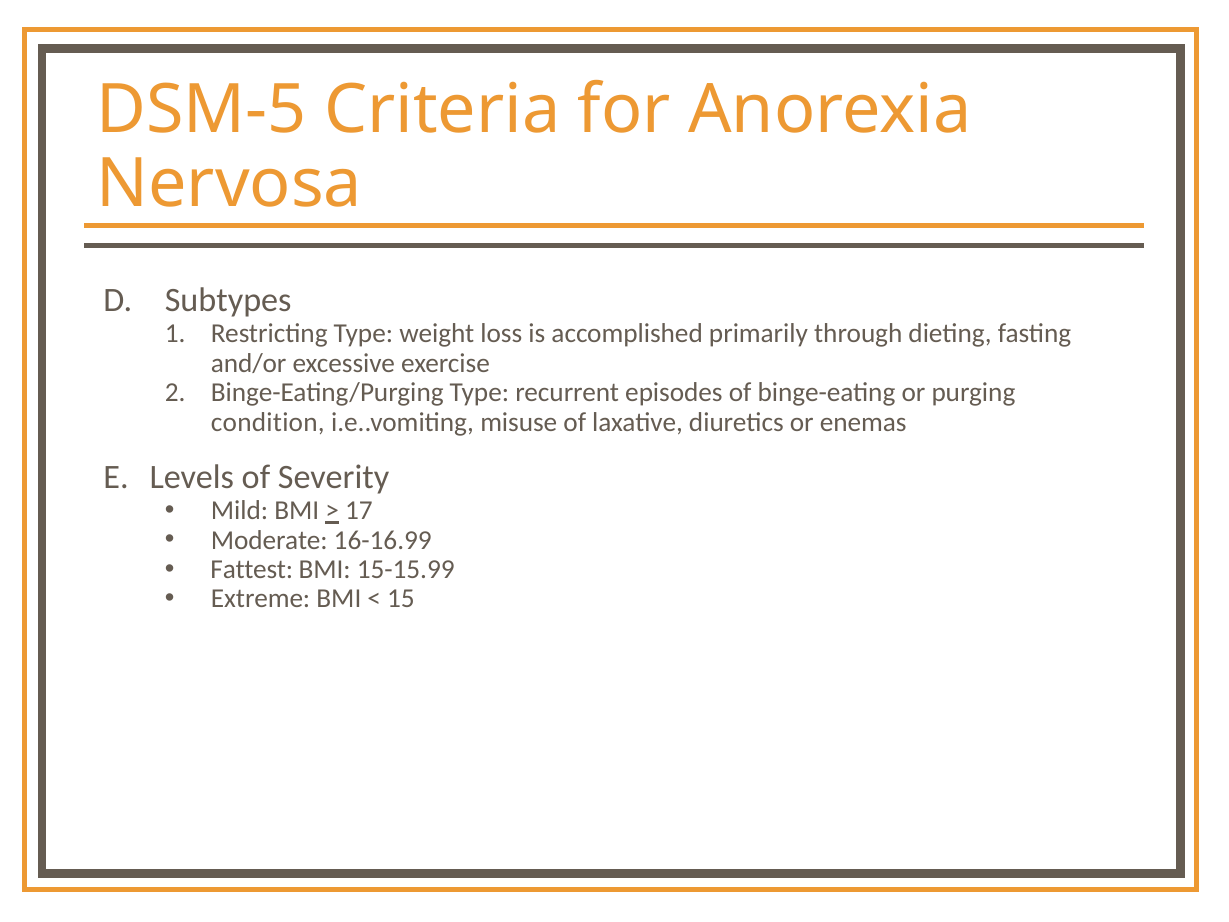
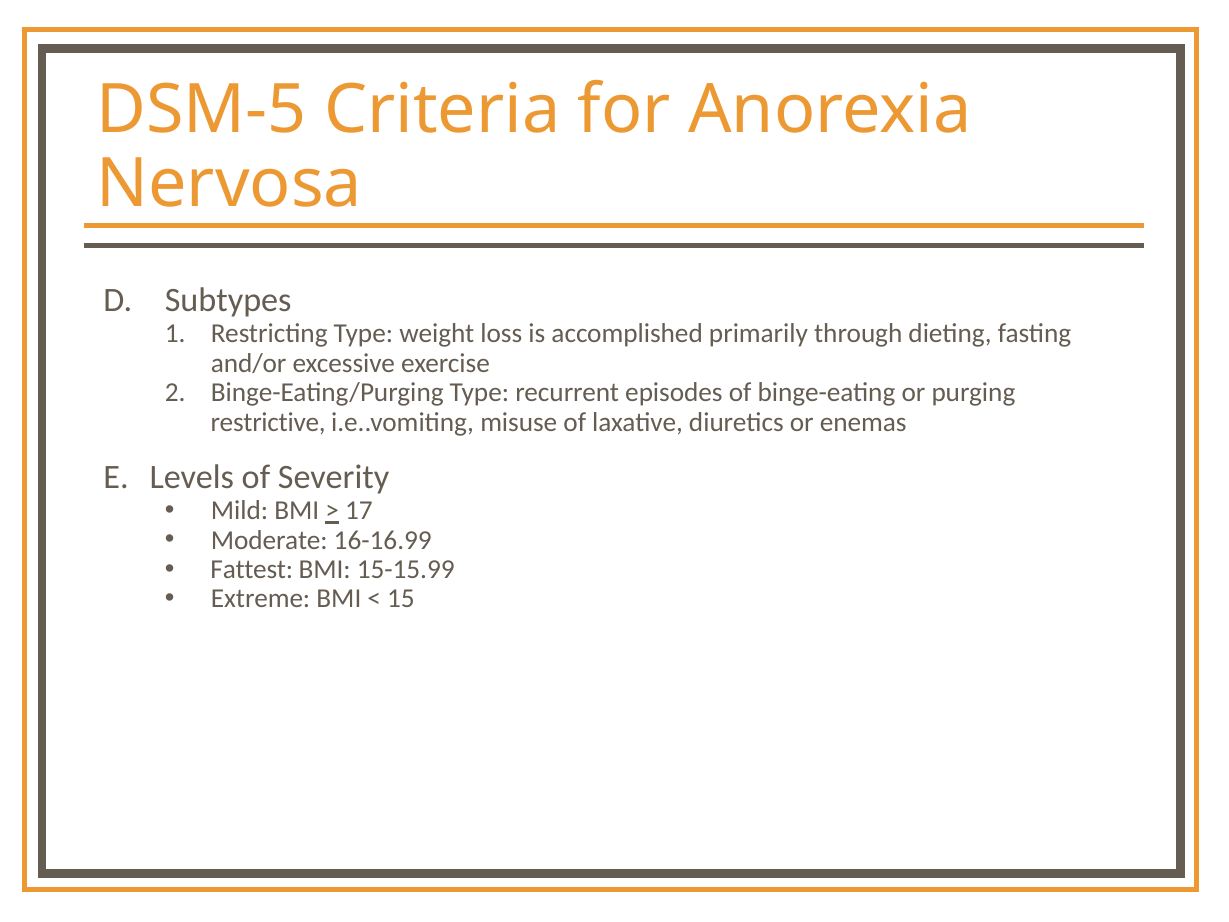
condition: condition -> restrictive (268, 422)
